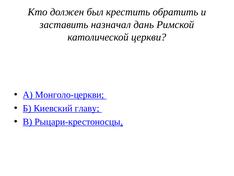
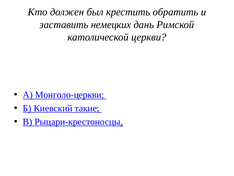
назначал: назначал -> немецких (111, 25)
главу: главу -> такие (87, 108)
